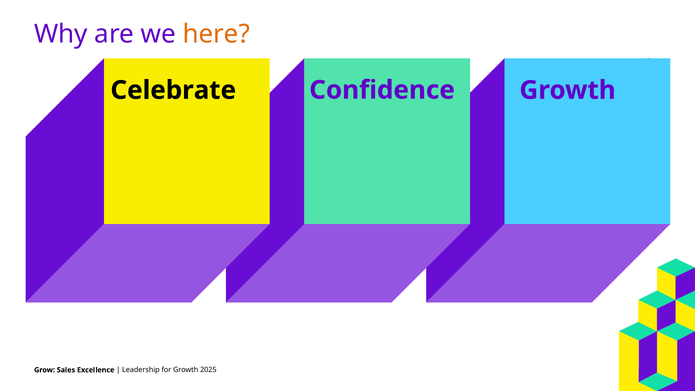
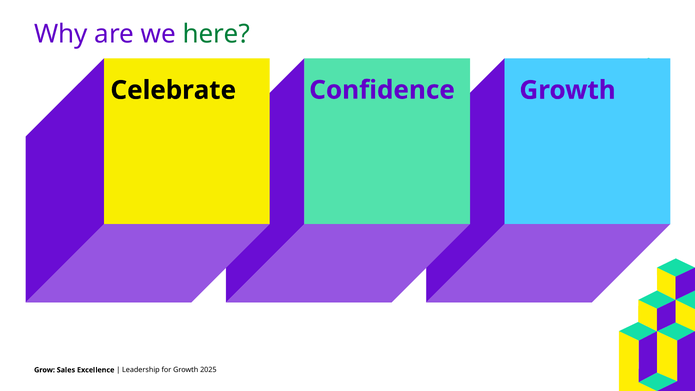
here colour: orange -> green (216, 34)
